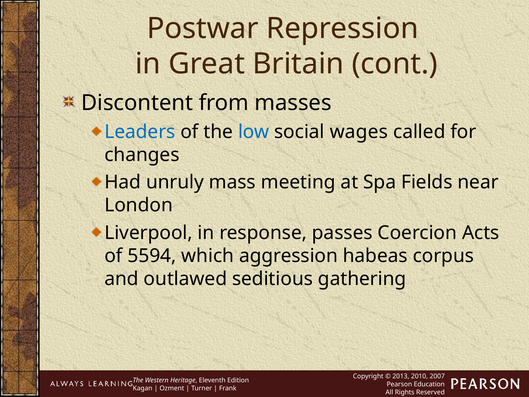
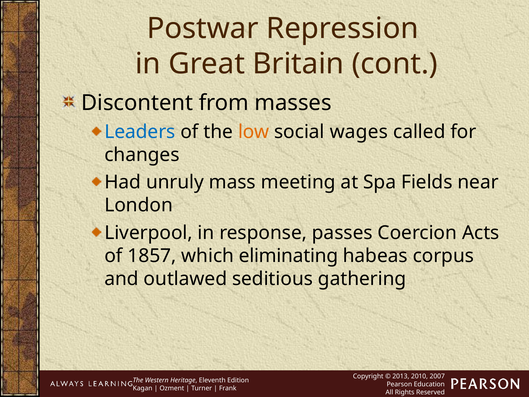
low colour: blue -> orange (254, 132)
5594: 5594 -> 1857 (152, 256)
aggression: aggression -> eliminating (289, 256)
